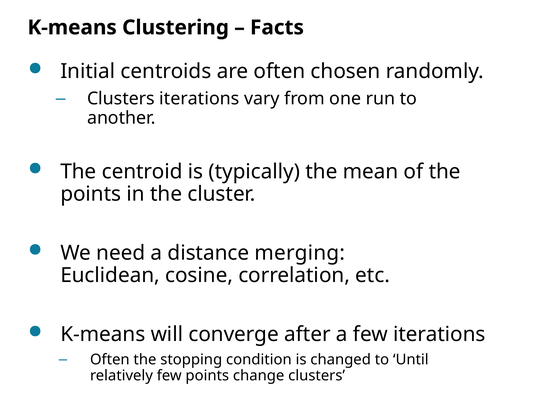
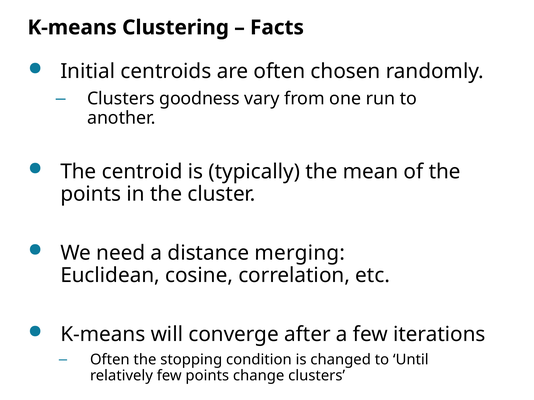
Clusters iterations: iterations -> goodness (199, 99)
